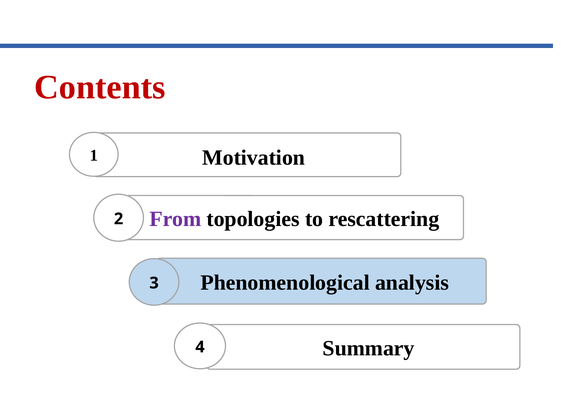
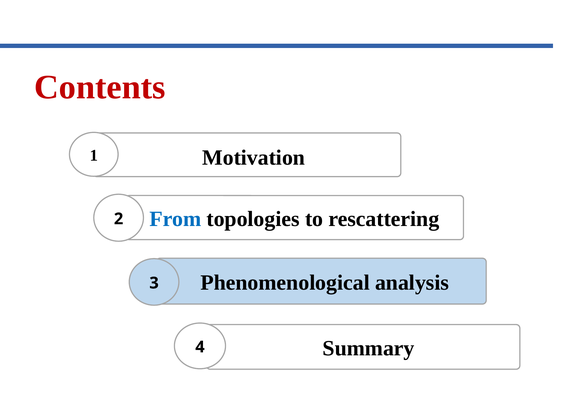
From colour: purple -> blue (175, 219)
